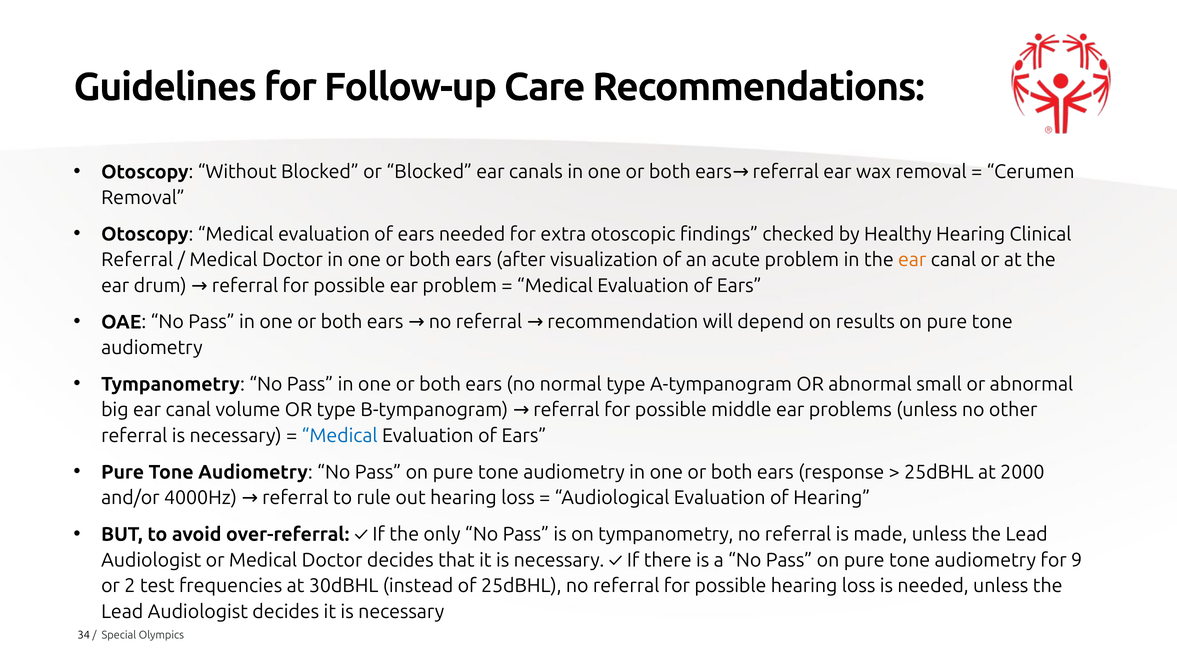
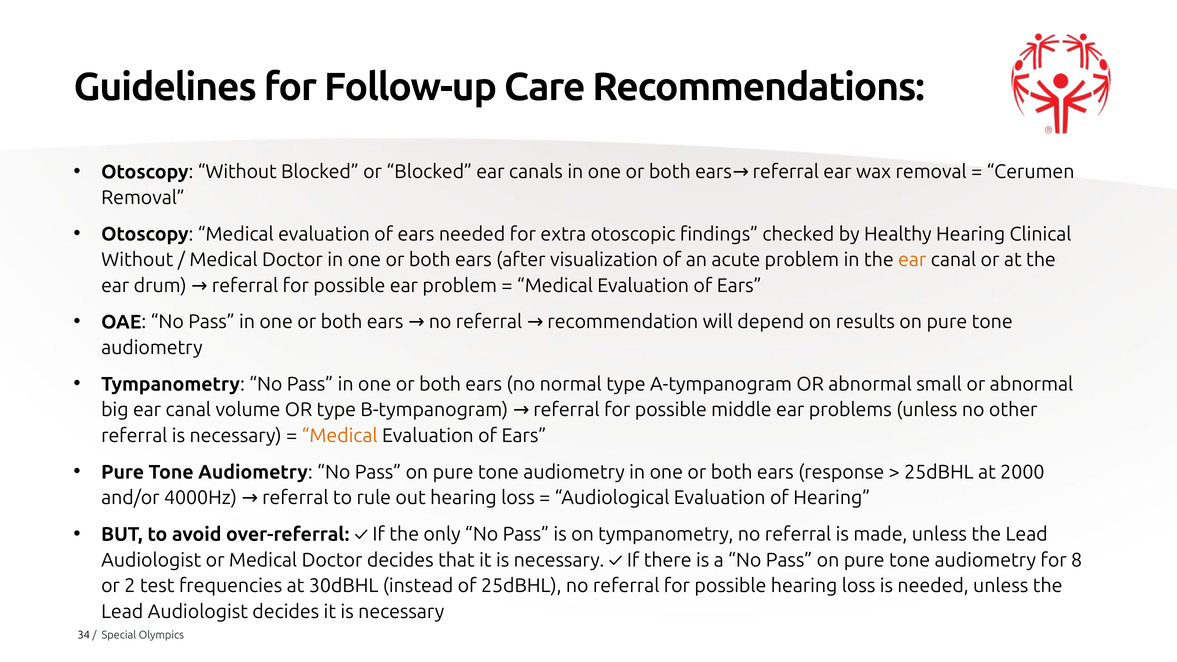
Referral: Referral -> Without (137, 260)
Medical colour: blue -> orange (340, 436)
9: 9 -> 8 (1077, 560)
